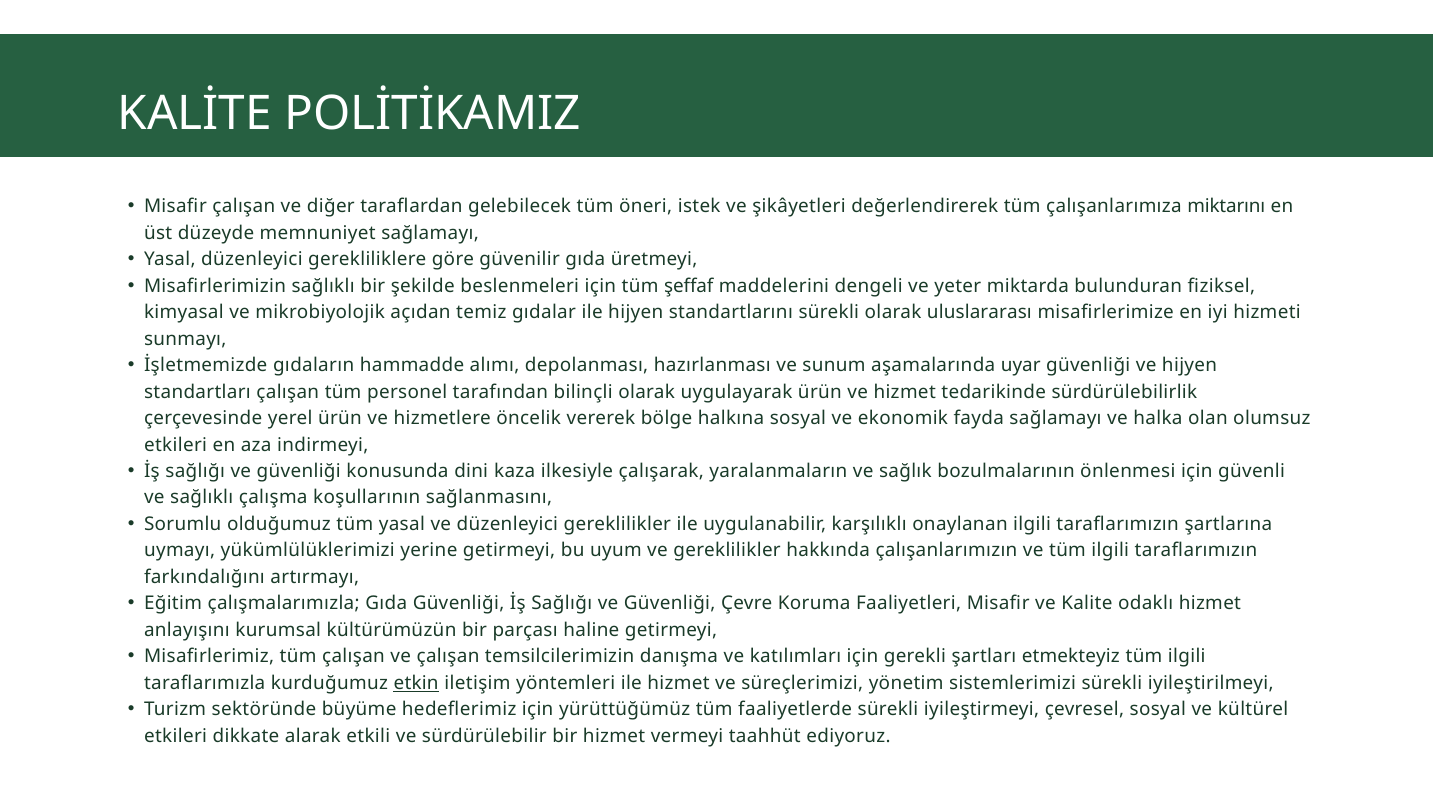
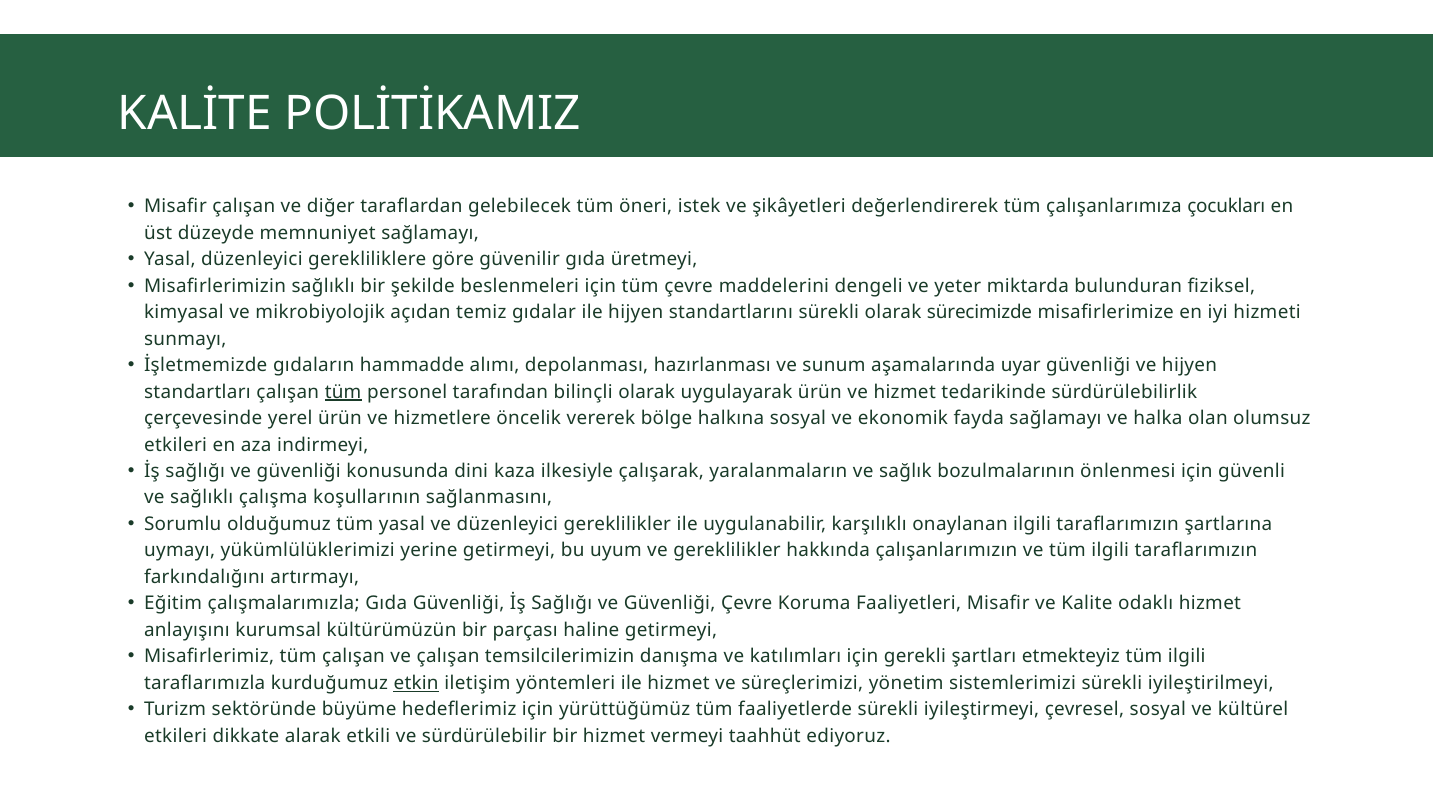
miktarını: miktarını -> çocukları (1226, 207)
tüm şeffaf: şeffaf -> çevre (689, 286)
uluslararası: uluslararası -> sürecimizde (980, 313)
tüm underline: none -> present (343, 392)
